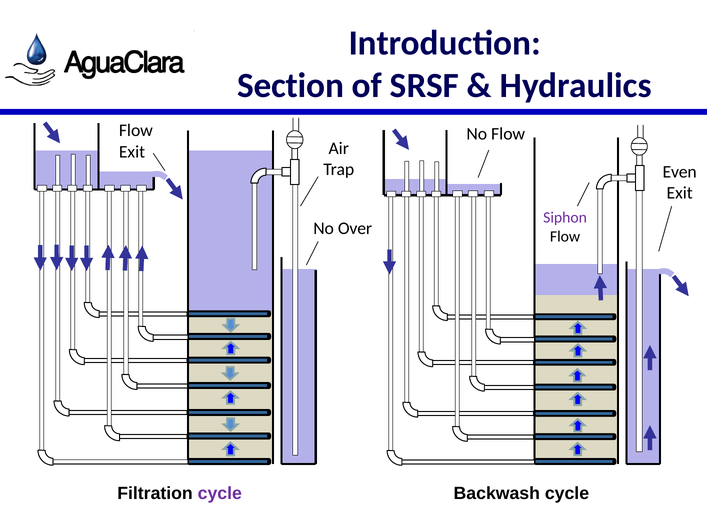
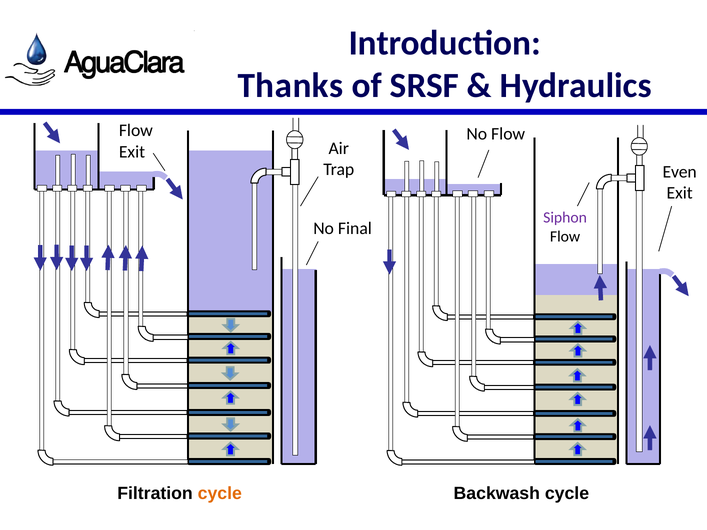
Section: Section -> Thanks (290, 86)
Over: Over -> Final (355, 229)
cycle colour: purple -> orange (220, 494)
